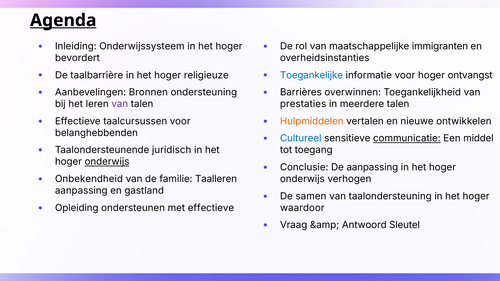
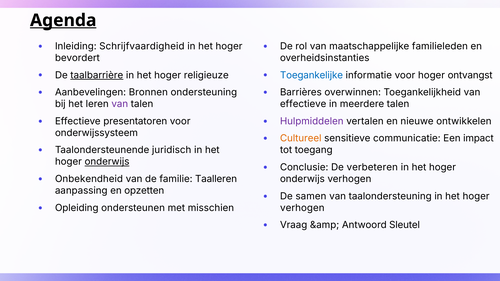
Onderwijssysteem: Onderwijssysteem -> Schrijfvaardigheid (142, 46)
immigranten: immigranten -> familieleden (440, 46)
taalbarrière underline: none -> present (97, 75)
prestaties: prestaties -> effectieve (303, 104)
taalcursussen: taalcursussen -> presentatoren (135, 121)
Hulpmiddelen colour: orange -> purple (312, 121)
belanghebbenden: belanghebbenden -> onderwijssysteem (96, 133)
Cultureel colour: blue -> orange (301, 139)
communicatie underline: present -> none (407, 139)
middel: middel -> impact (478, 139)
De aanpassing: aanpassing -> verbeteren (372, 167)
gastland: gastland -> opzetten (144, 191)
met effectieve: effectieve -> misschien (211, 208)
waardoor: waardoor -> verhogen (302, 208)
